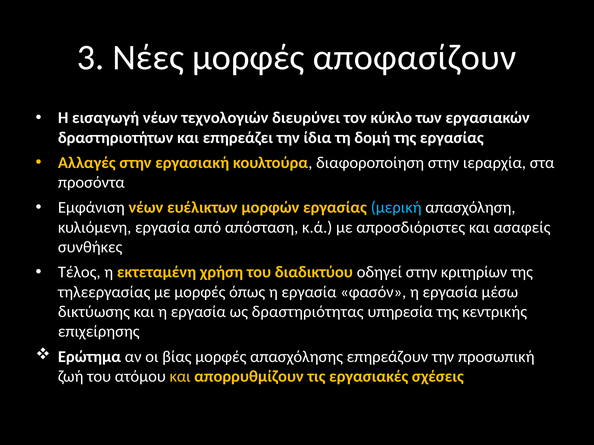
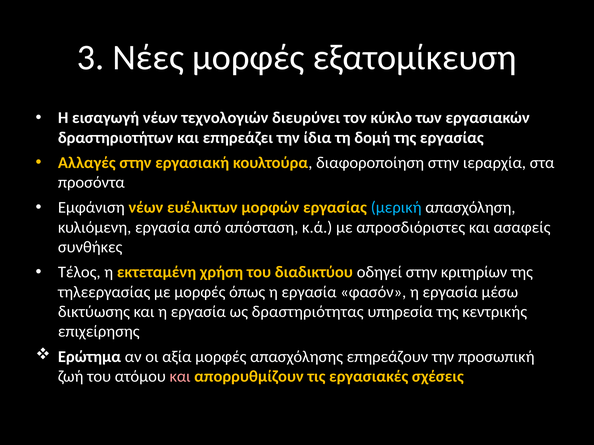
αποφασίζουν: αποφασίζουν -> εξατομίκευση (415, 58)
βίας: βίας -> αξία (177, 357)
και colour: yellow -> pink (180, 377)
